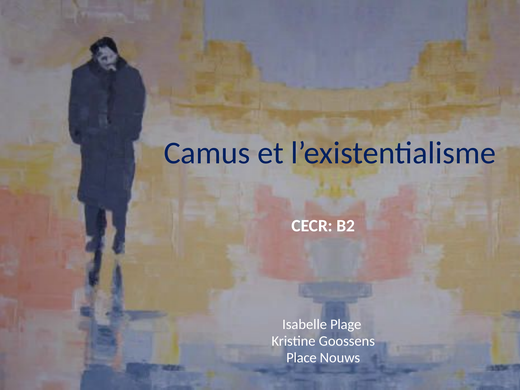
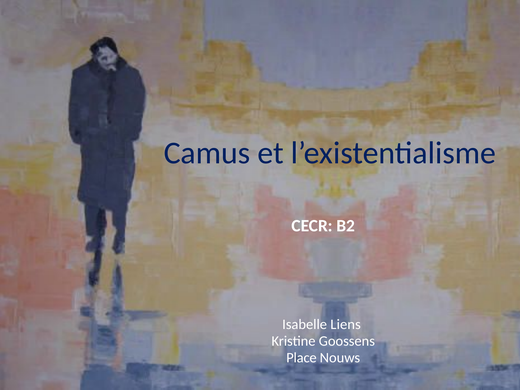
Plage: Plage -> Liens (346, 324)
